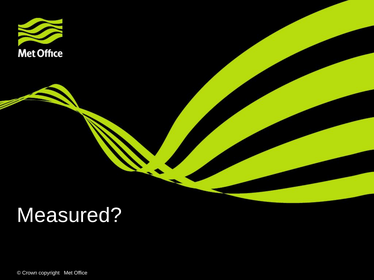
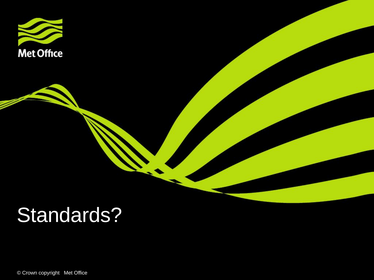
Measured: Measured -> Standards (70, 216)
